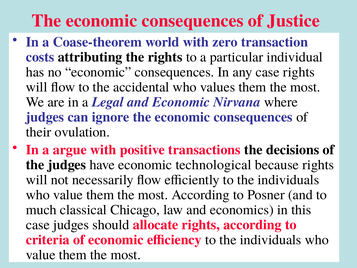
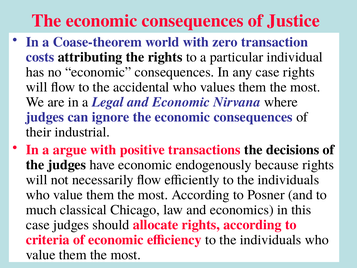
ovulation: ovulation -> industrial (82, 132)
technological: technological -> endogenously (214, 165)
